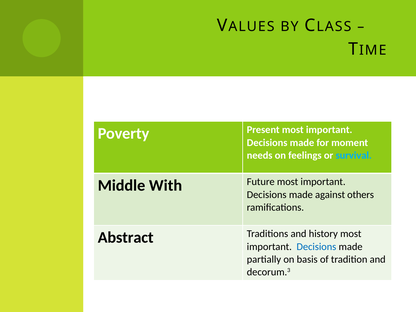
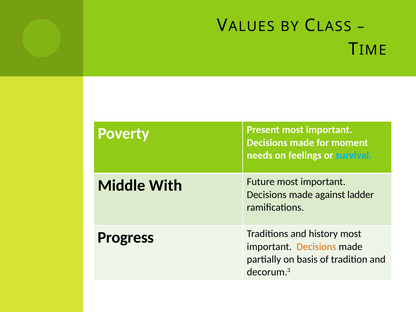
others: others -> ladder (361, 195)
Abstract: Abstract -> Progress (126, 237)
Decisions colour: blue -> orange (316, 247)
